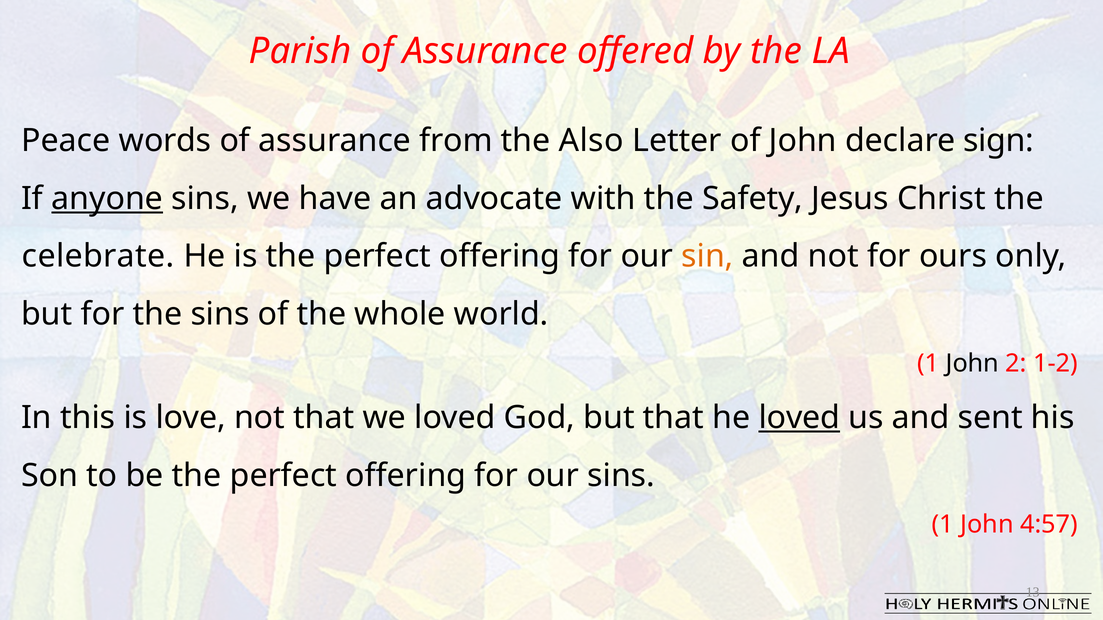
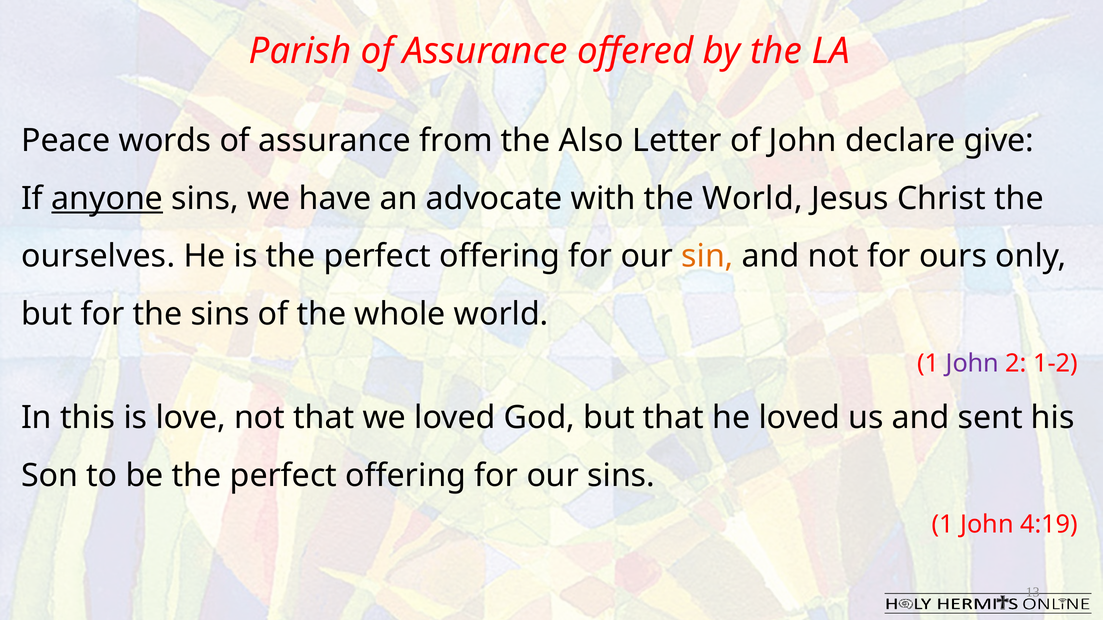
sign: sign -> give (999, 141)
the Safety: Safety -> World (752, 199)
celebrate: celebrate -> ourselves (98, 257)
John colour: black -> purple (972, 364)
loved underline: present -> none (799, 418)
4:57: 4:57 -> 4:19 (1049, 525)
